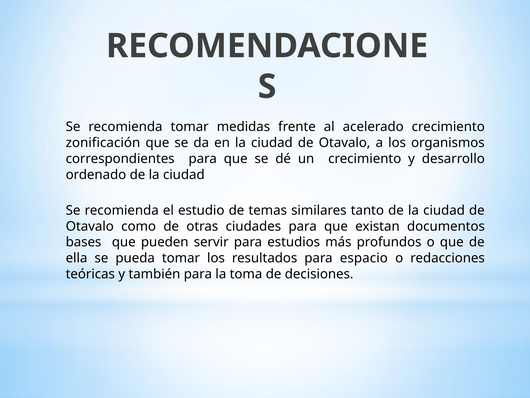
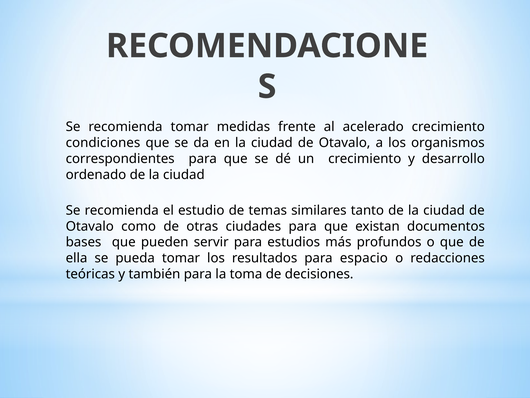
zonificación: zonificación -> condiciones (103, 143)
